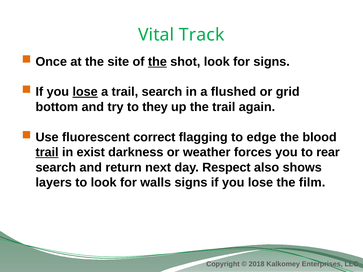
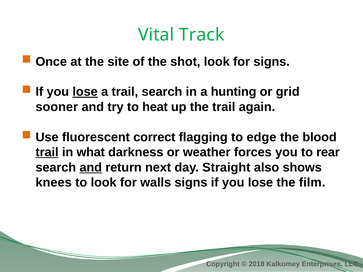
the underline: present -> none (157, 62)
flushed: flushed -> hunting (234, 92)
bottom: bottom -> sooner (57, 107)
they: they -> heat (155, 107)
exist: exist -> what (91, 152)
and underline: none -> present (91, 168)
Respect: Respect -> Straight (226, 168)
layers: layers -> knees (54, 183)
